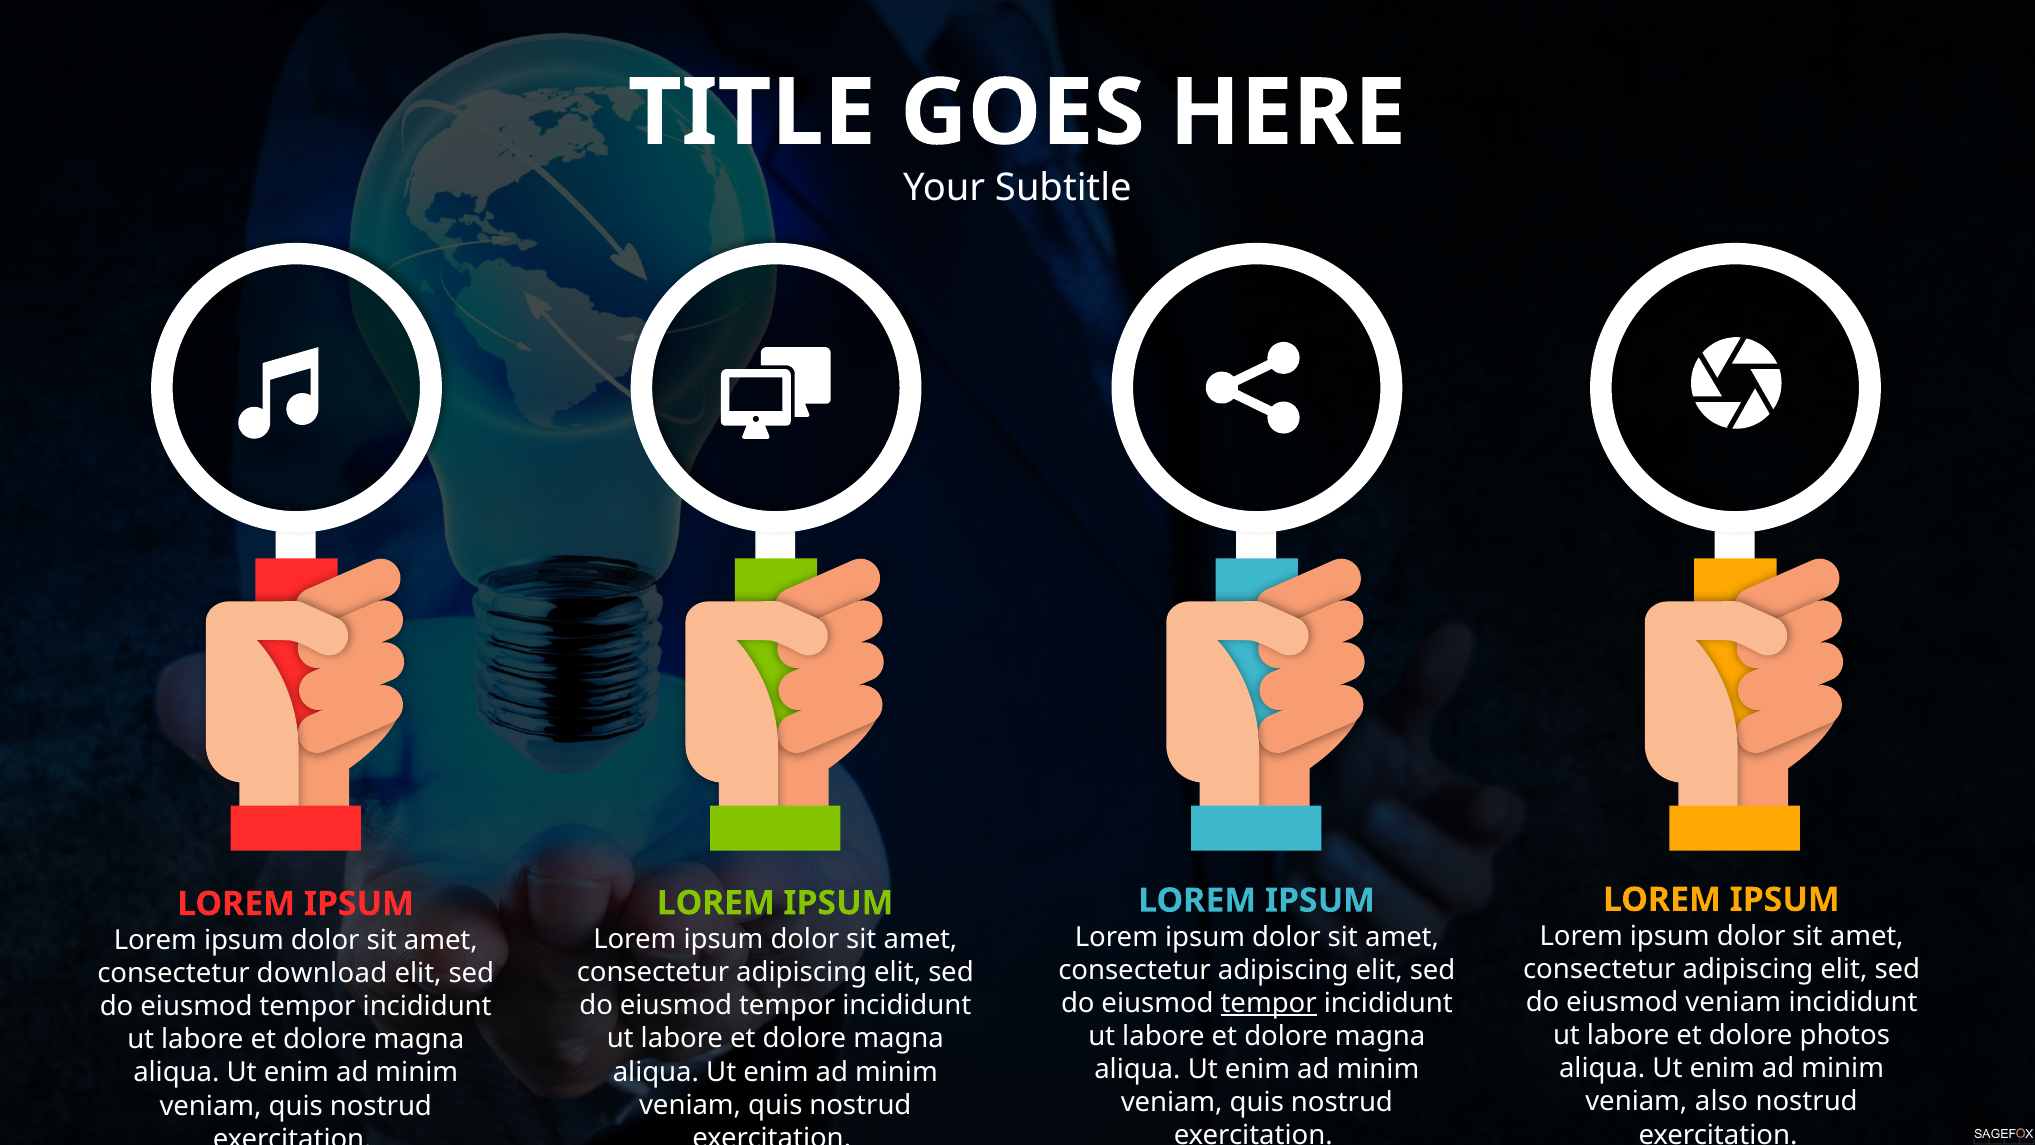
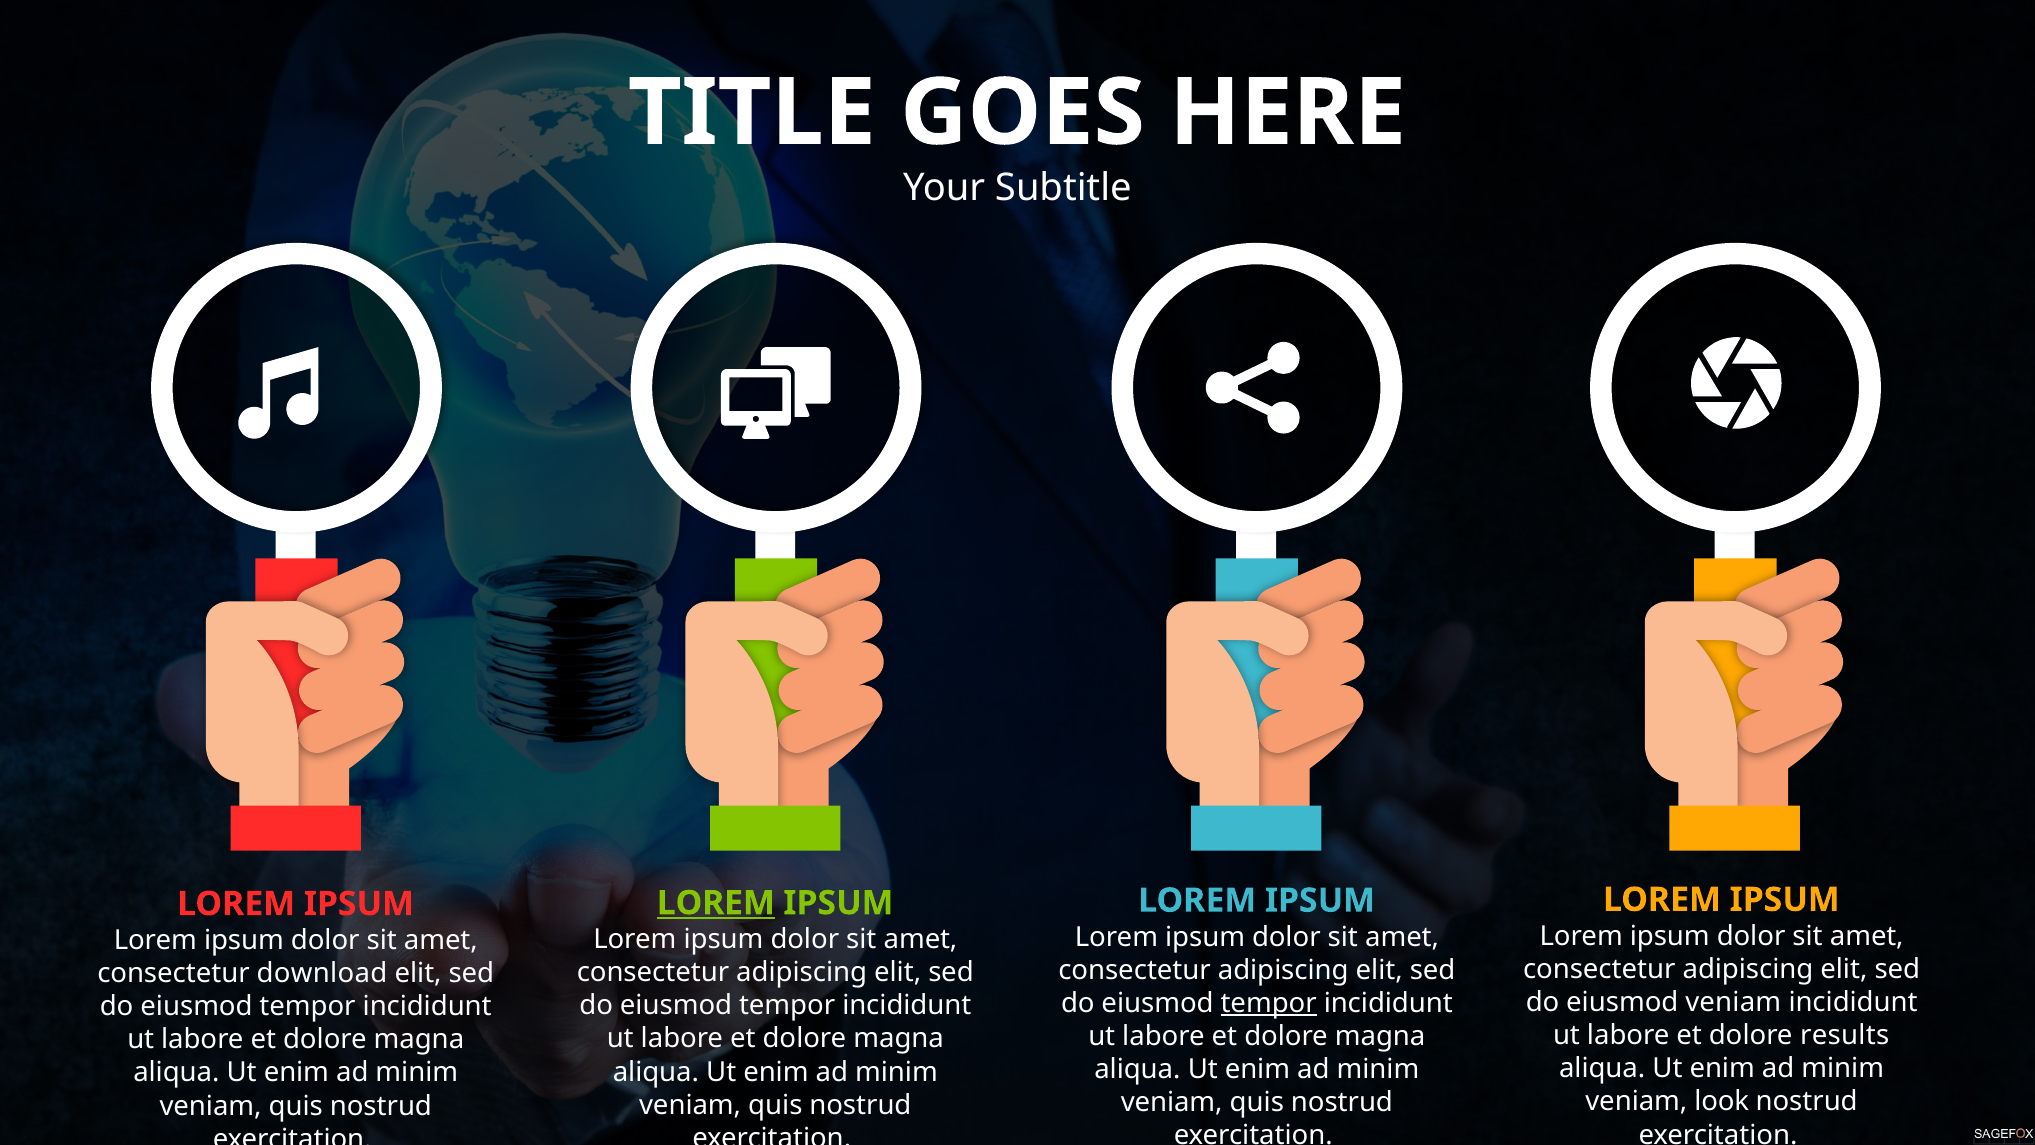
LOREM underline: none -> present (716, 903)
photos: photos -> results (1845, 1035)
also: also -> look (1722, 1102)
